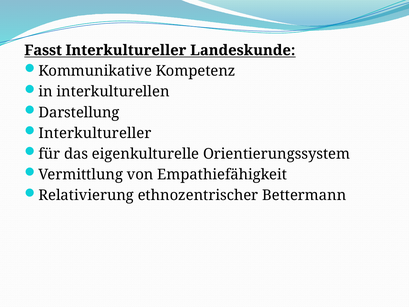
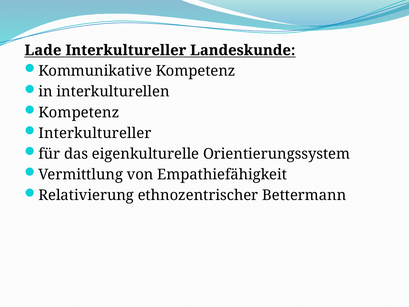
Fasst: Fasst -> Lade (43, 50)
Darstellung: Darstellung -> Kompetenz (79, 112)
